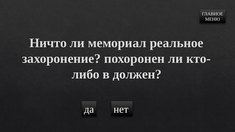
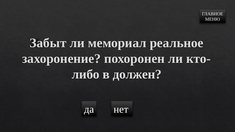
Ничто: Ничто -> Забыт (48, 43)
